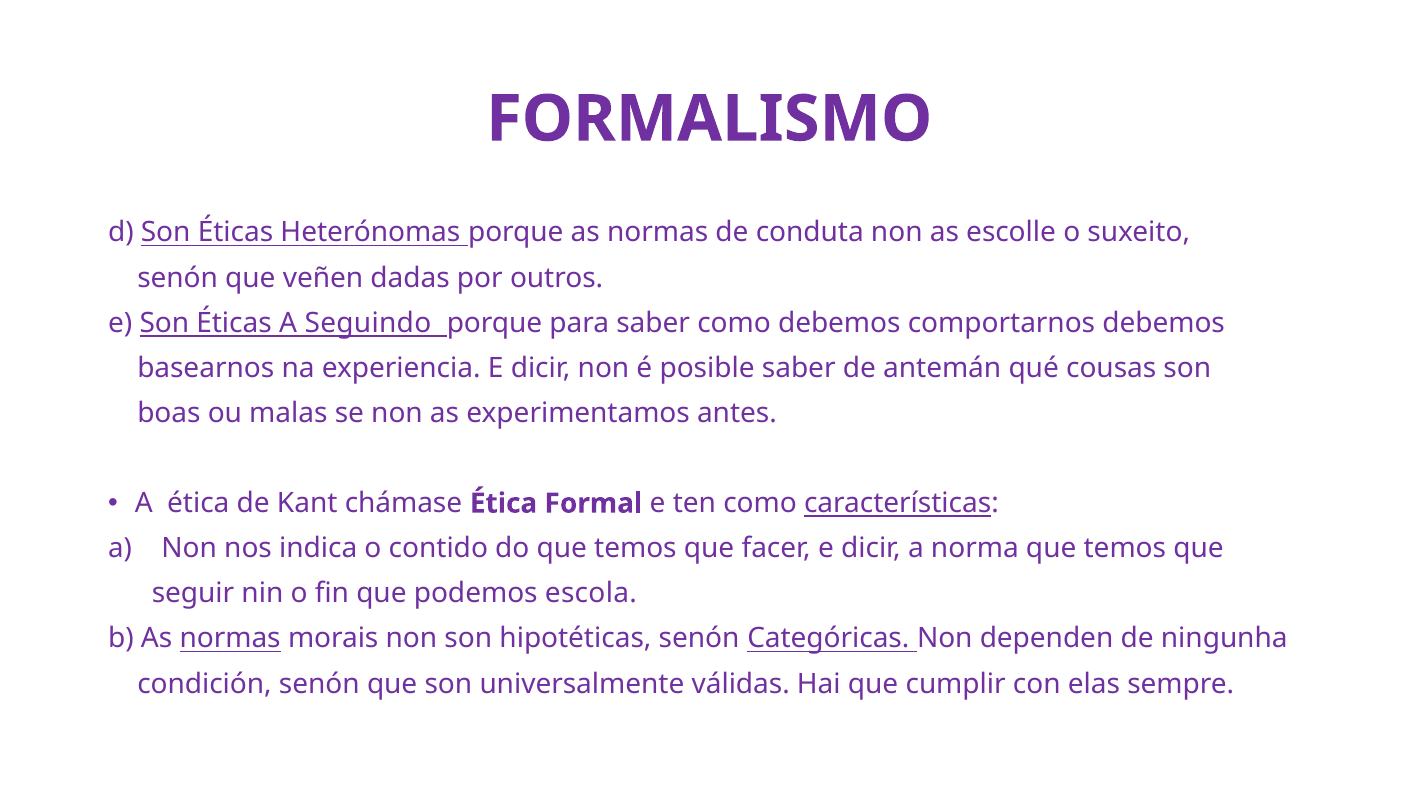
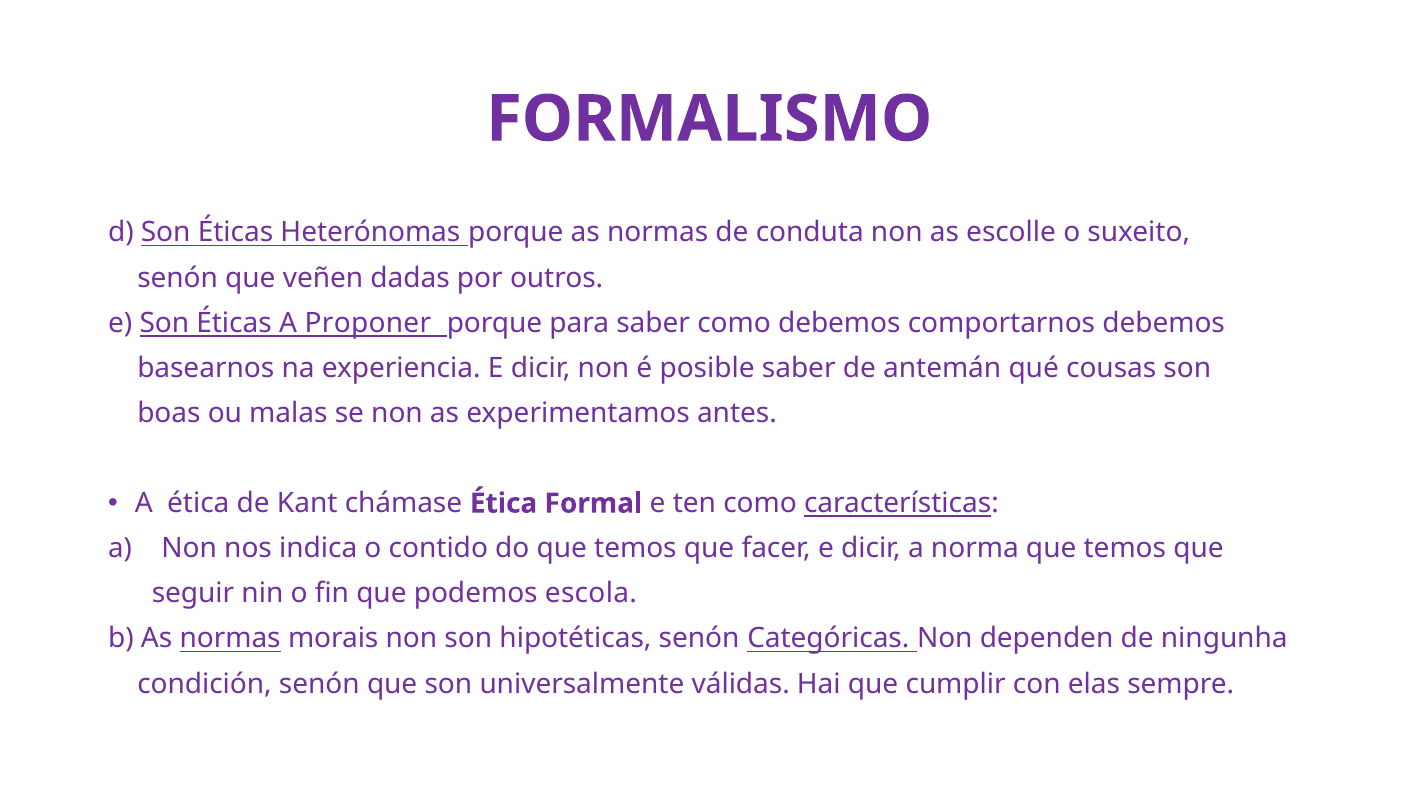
Seguindo: Seguindo -> Proponer (368, 323)
